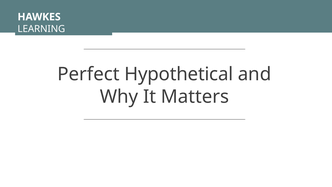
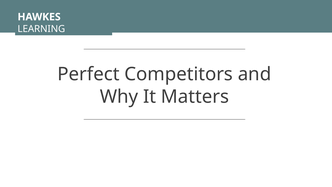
Hypothetical: Hypothetical -> Competitors (179, 74)
